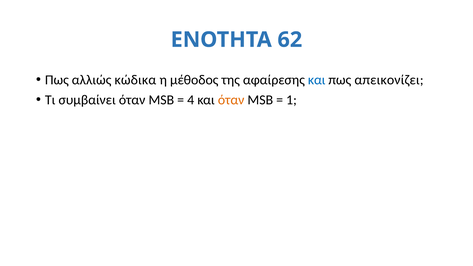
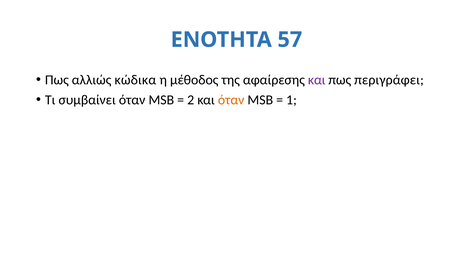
62: 62 -> 57 (290, 40)
και colour: blue -> purple (317, 80)
απεικονίζει: απεικονίζει -> περιγράφει (389, 80)
4: 4 -> 2 (191, 100)
